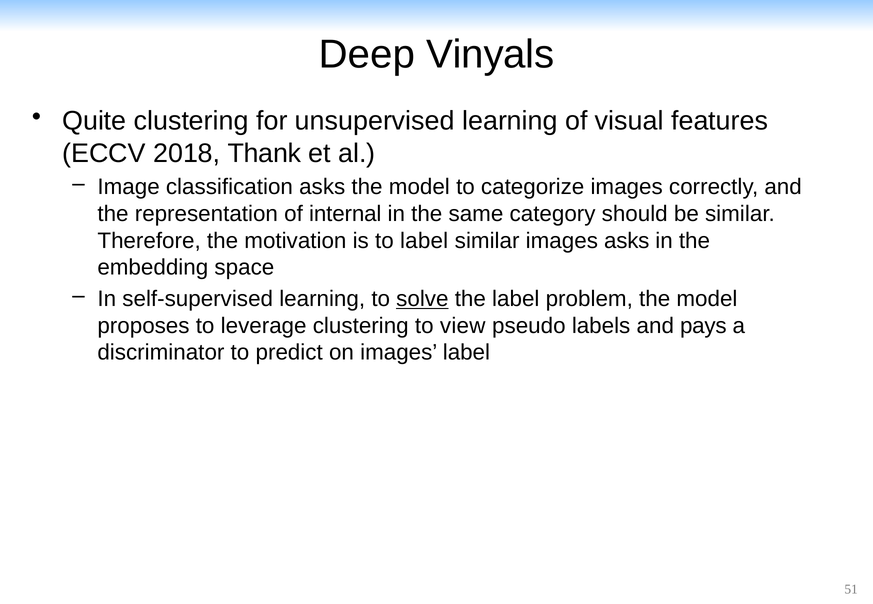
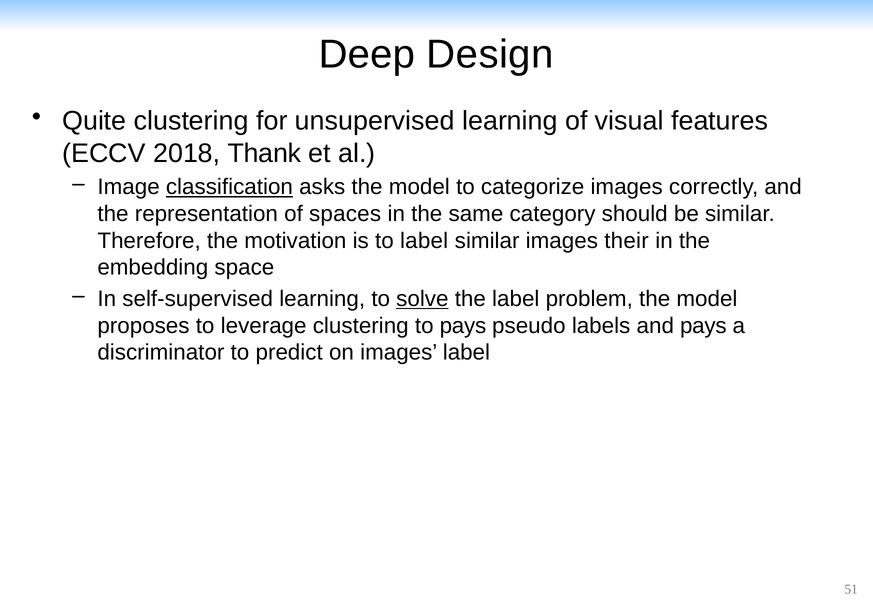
Vinyals: Vinyals -> Design (490, 54)
classification underline: none -> present (229, 187)
internal: internal -> spaces (345, 214)
images asks: asks -> their (627, 241)
to view: view -> pays (463, 326)
